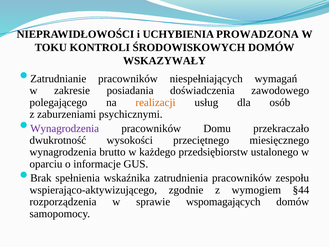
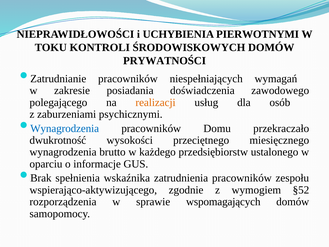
PROWADZONA: PROWADZONA -> PIERWOTNYMI (258, 34)
WSKAZYWAŁY: WSKAZYWAŁY -> PRYWATNOŚCI (165, 61)
Wynagrodzenia colour: purple -> blue (65, 128)
§44: §44 -> §52 (301, 190)
